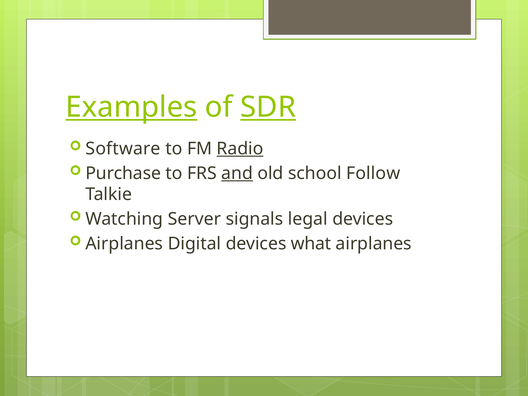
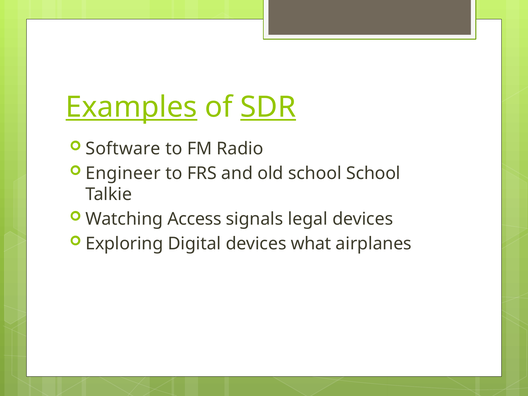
Radio underline: present -> none (240, 149)
Purchase: Purchase -> Engineer (123, 173)
and underline: present -> none (237, 173)
school Follow: Follow -> School (373, 173)
Server: Server -> Access (195, 219)
Airplanes: Airplanes -> Exploring (124, 244)
